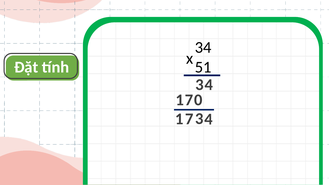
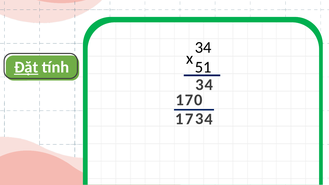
Đặt underline: none -> present (26, 67)
